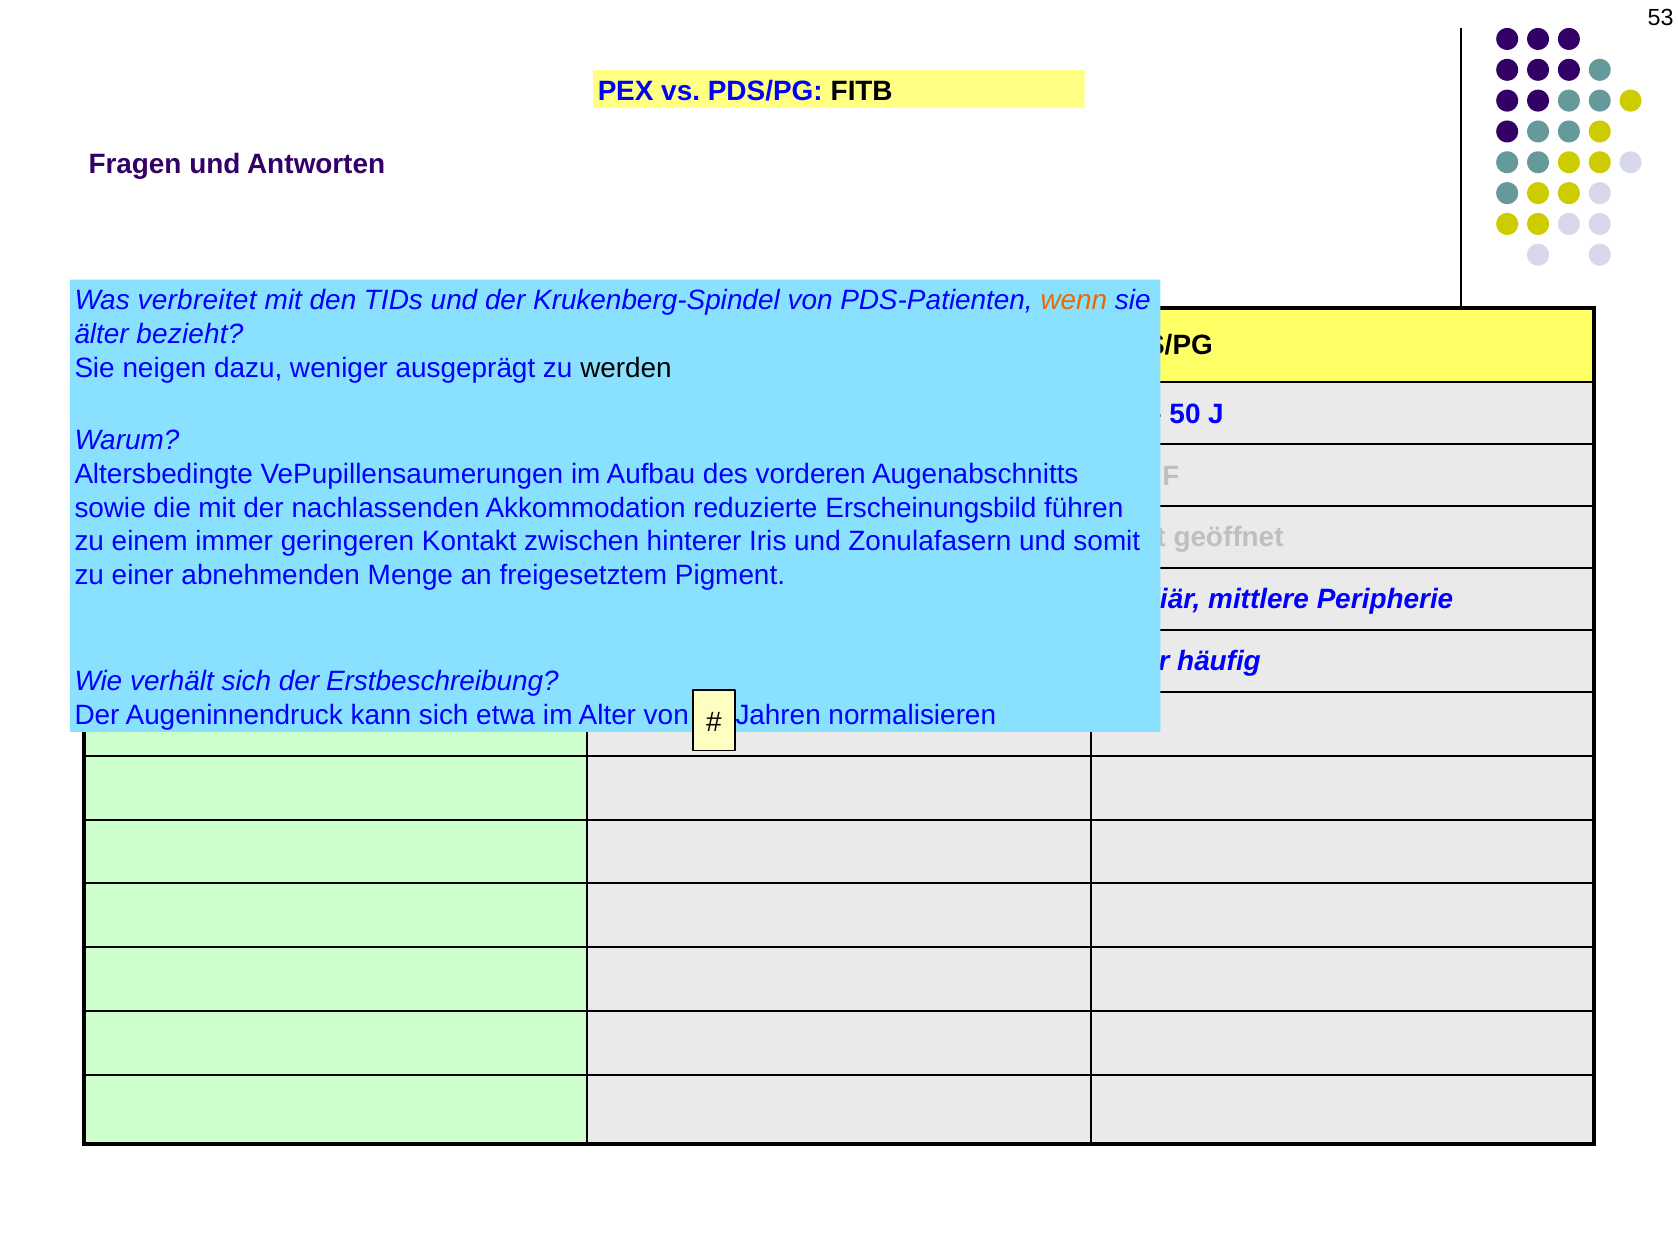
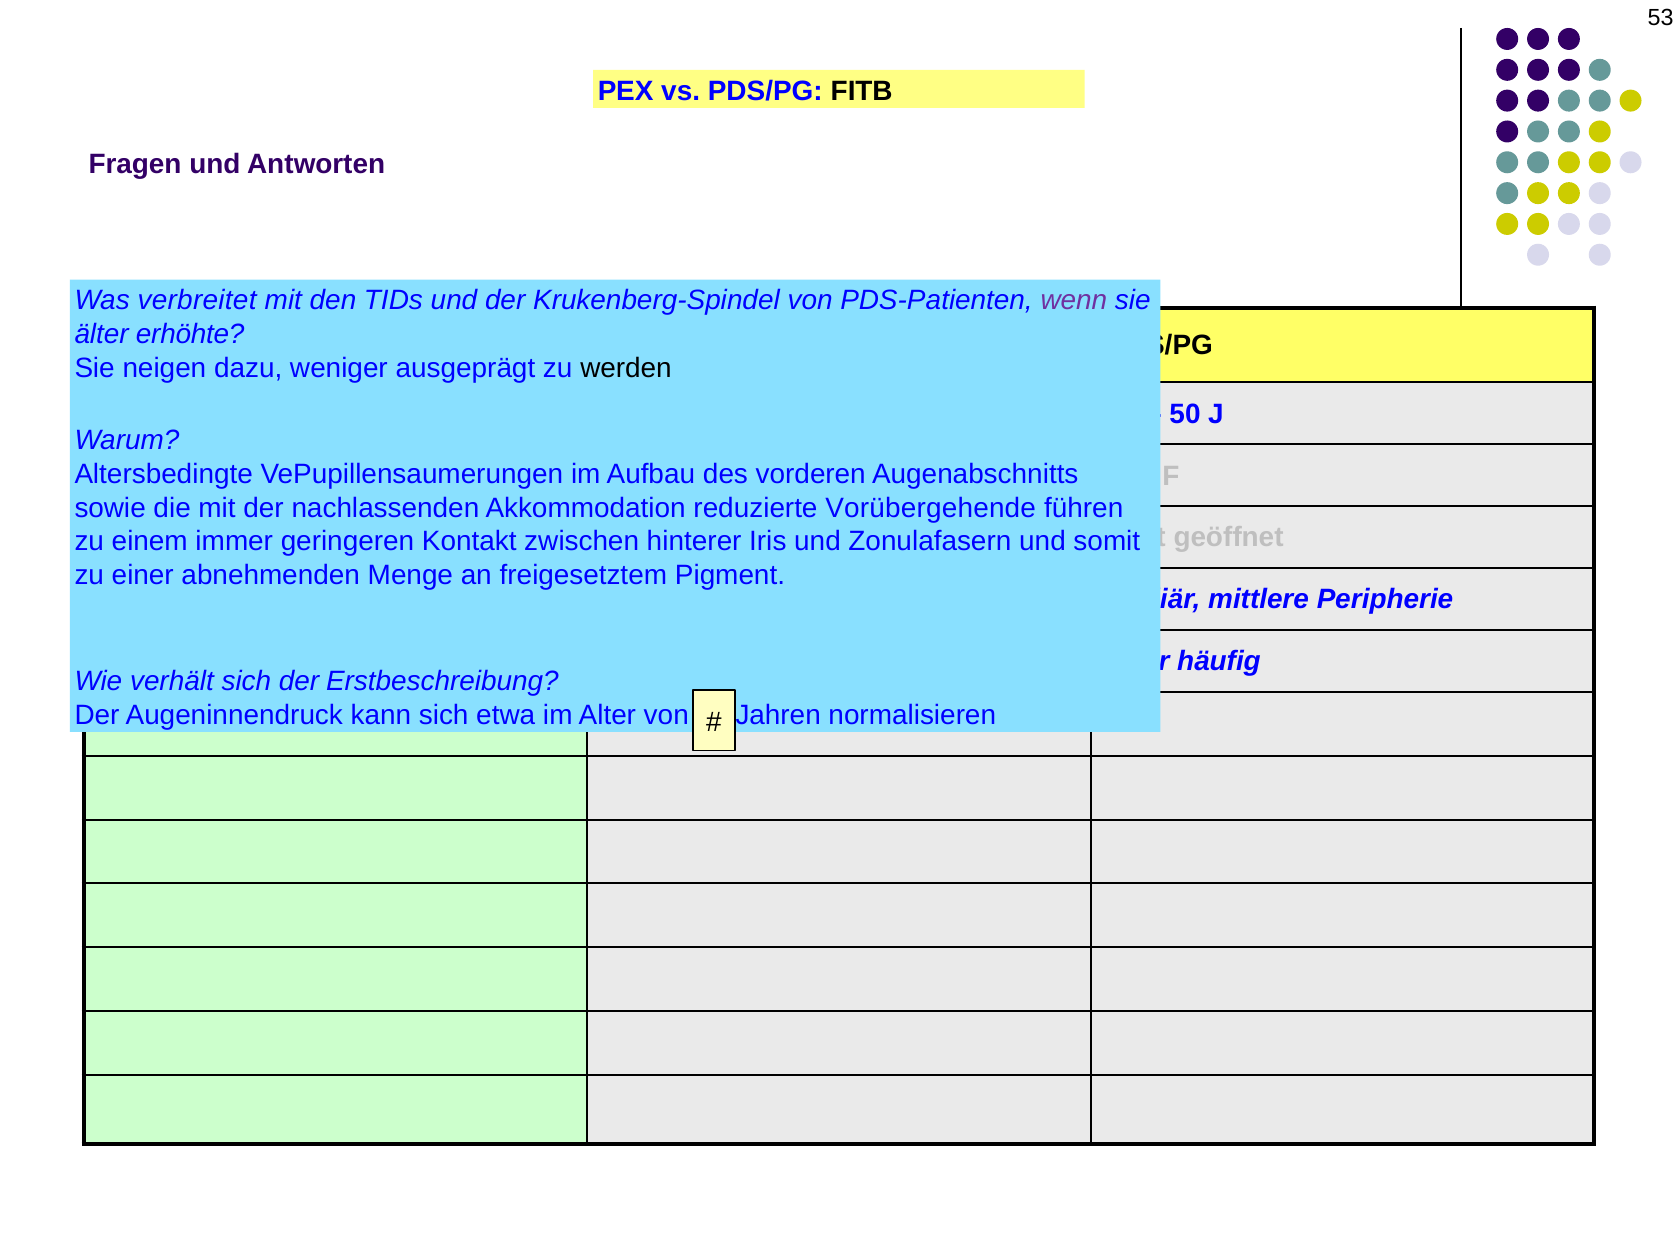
wenn colour: orange -> purple (1074, 301)
bezieht: bezieht -> erhöhte (190, 334)
Erscheinungsbild: Erscheinungsbild -> Vorübergehende (931, 508)
